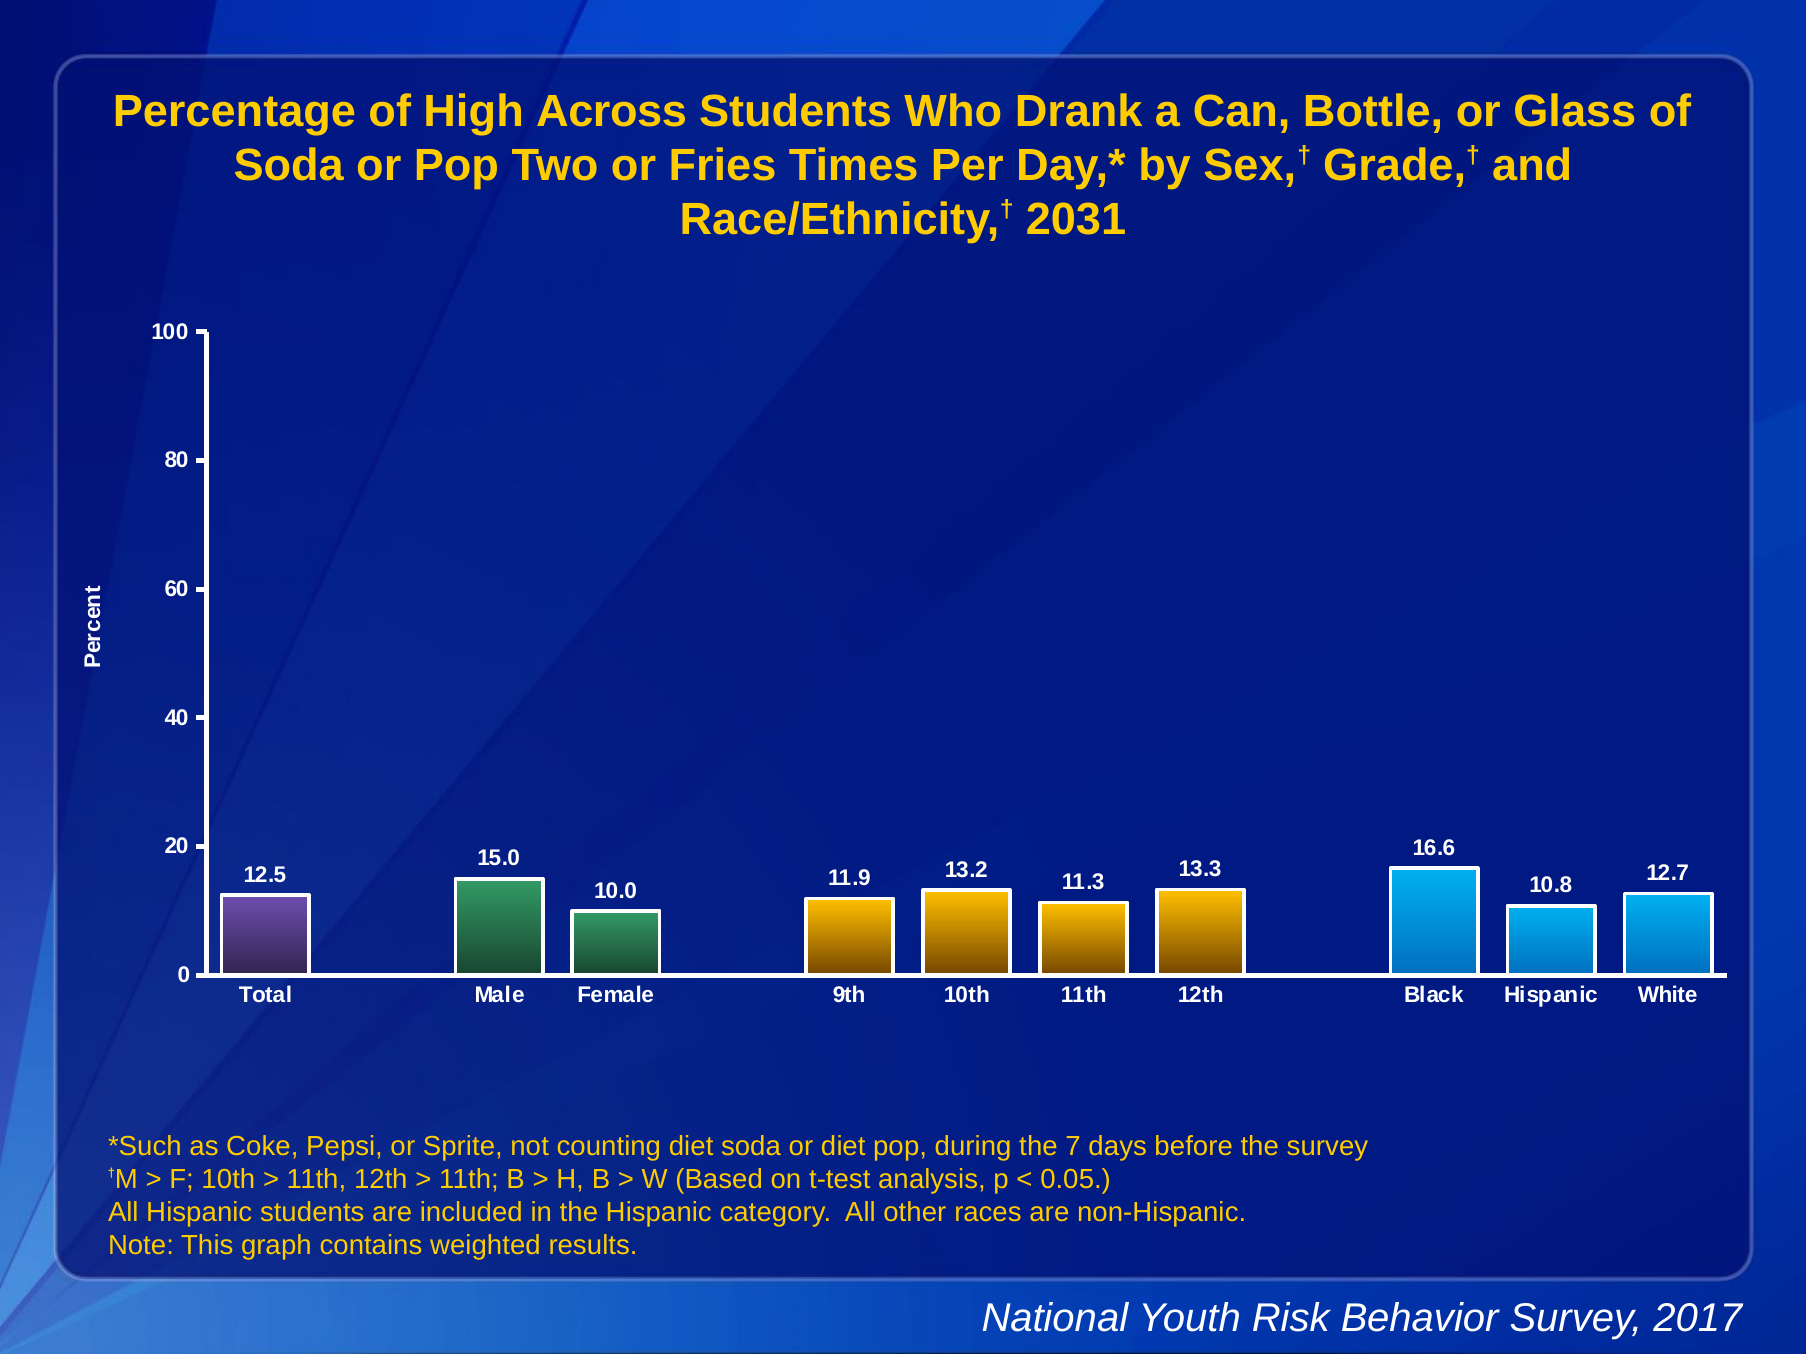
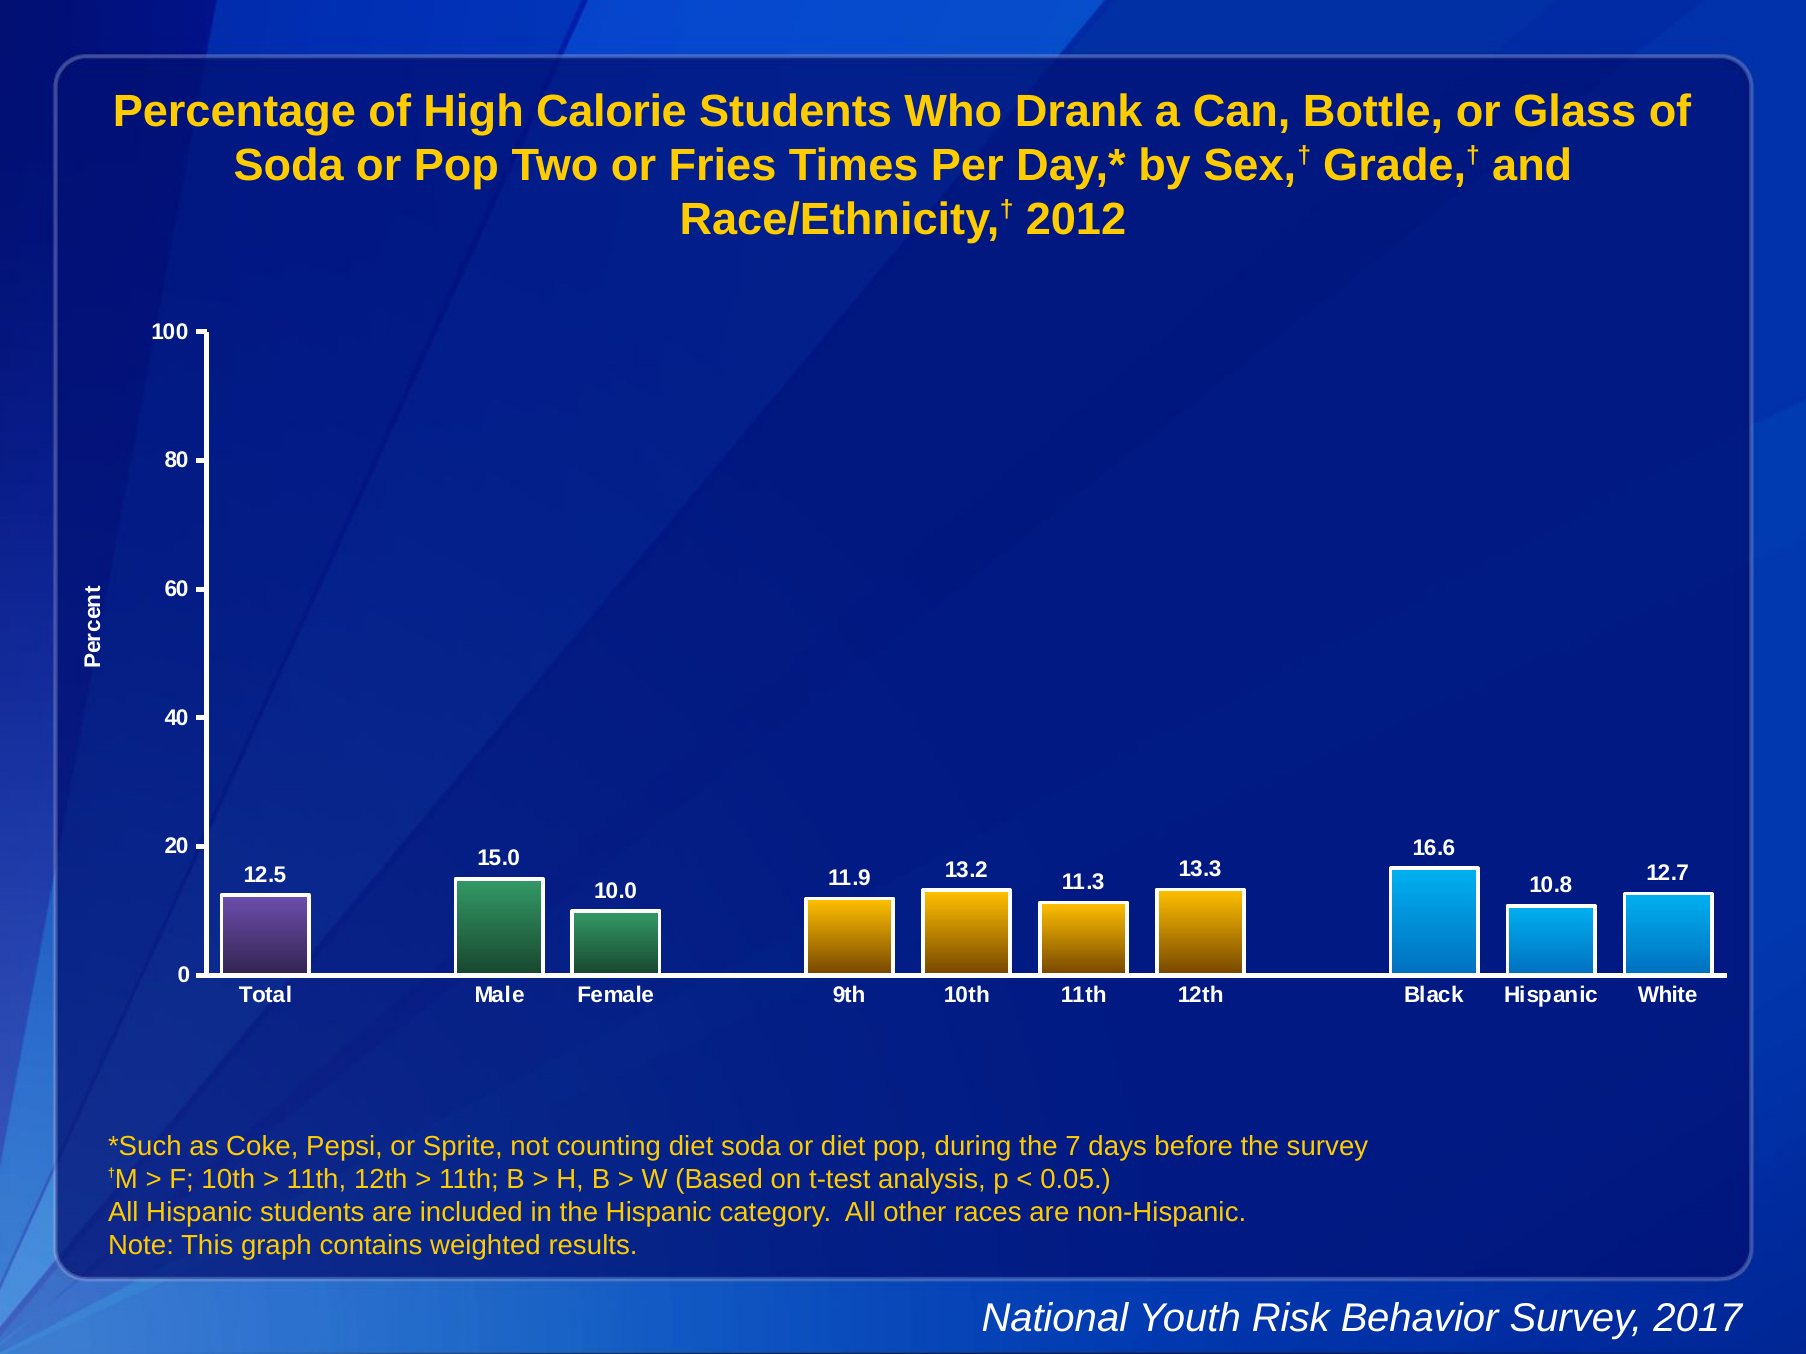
Across: Across -> Calorie (612, 111)
2031: 2031 -> 2012 (1076, 220)
